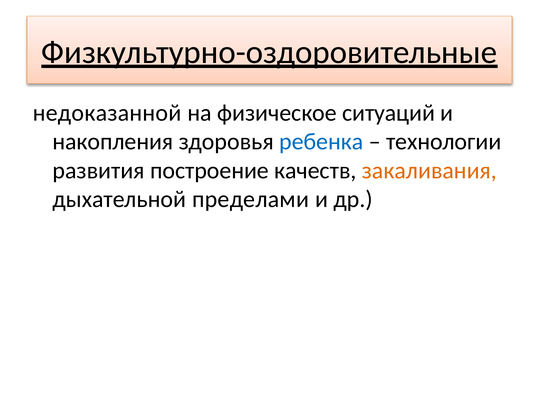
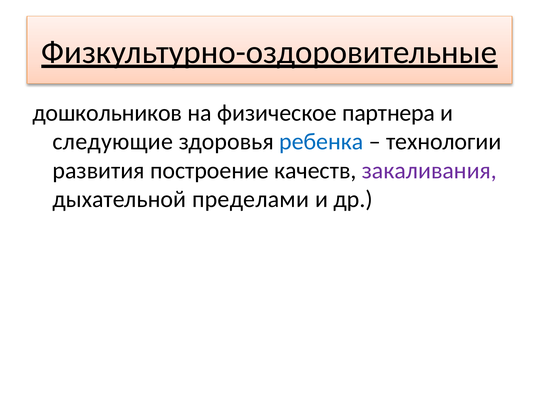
недоказанной: недоказанной -> дошкольников (107, 113)
ситуаций: ситуаций -> партнера (389, 113)
накопления: накопления -> следующие (113, 142)
закаливания colour: orange -> purple (429, 171)
